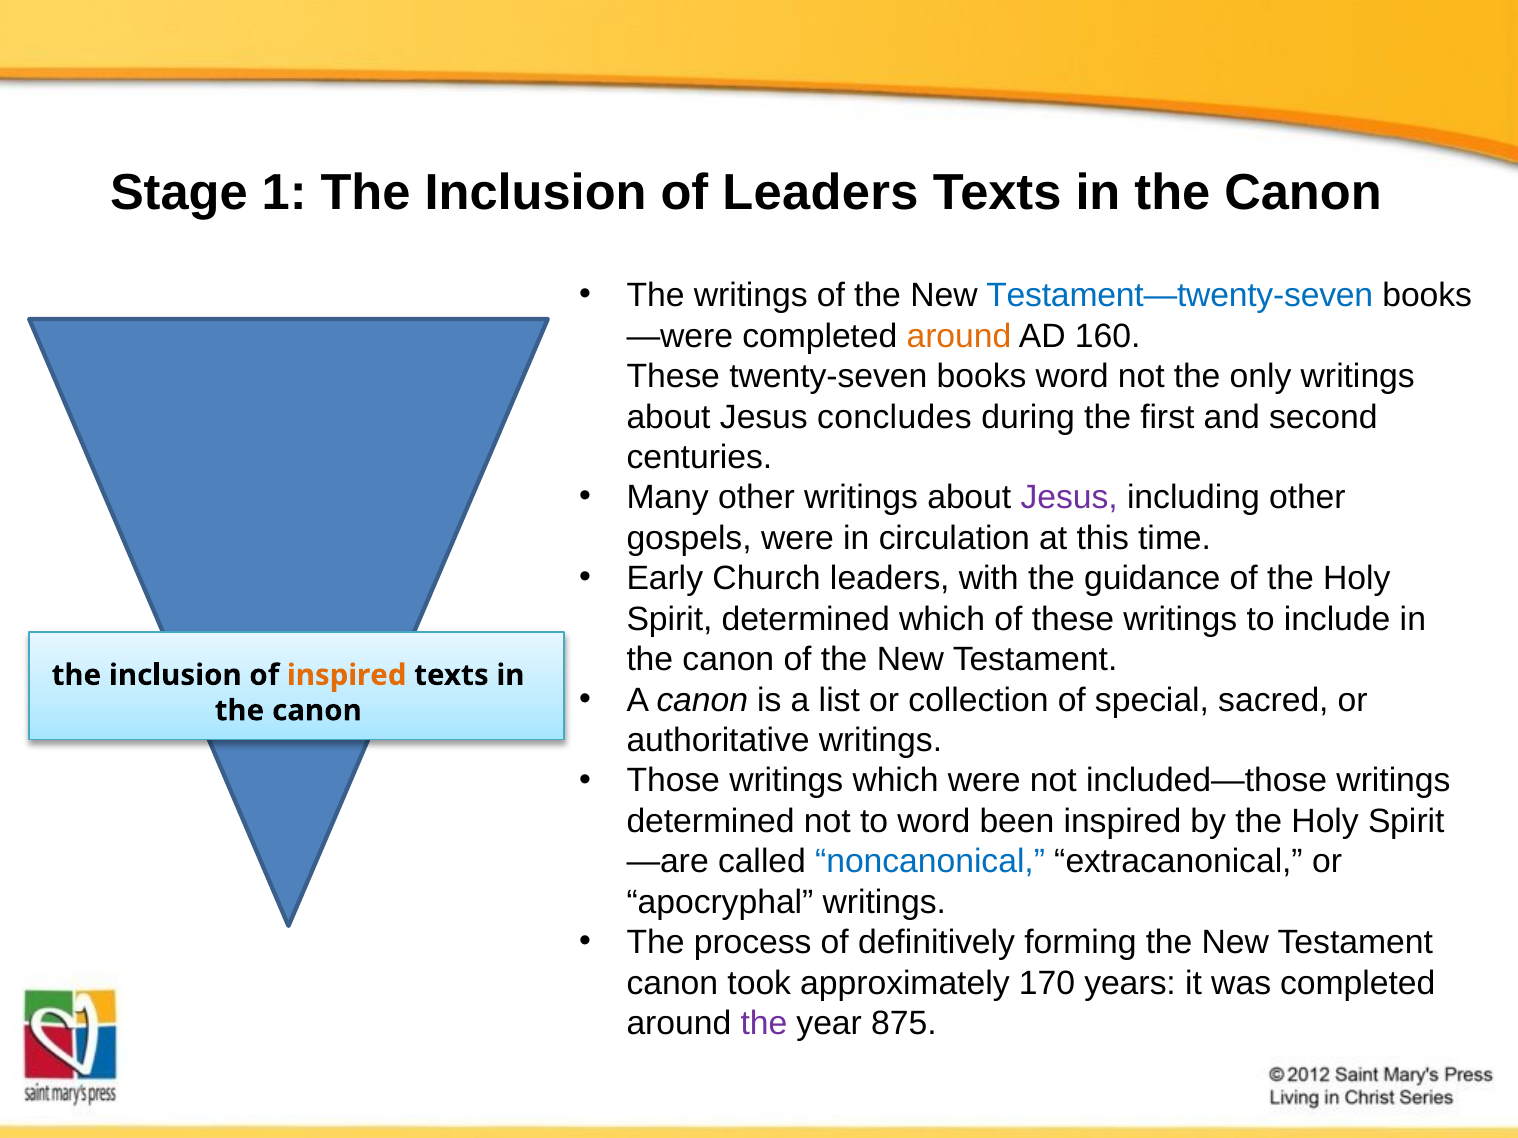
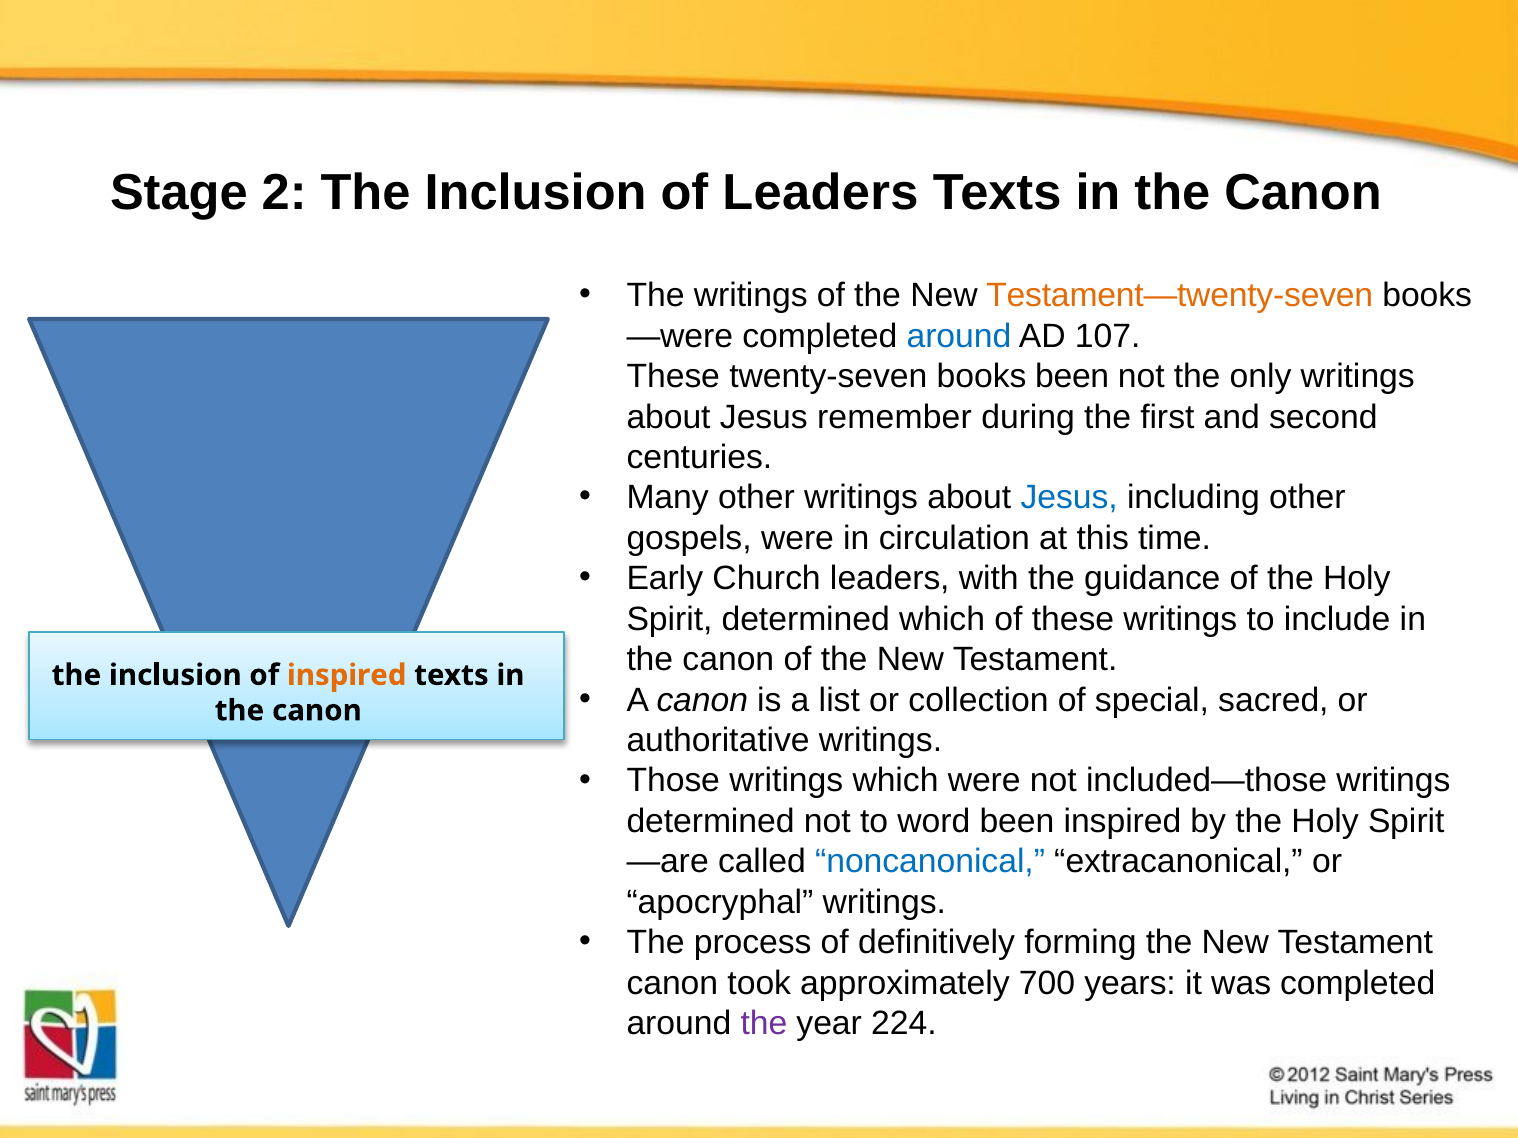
1: 1 -> 2 (284, 193)
Testament—twenty-seven colour: blue -> orange (1180, 296)
around colour: orange -> blue (959, 336)
160: 160 -> 107 (1108, 336)
books word: word -> been (1072, 377)
concludes: concludes -> remember (894, 417)
Jesus colour: purple -> blue (1069, 498)
170: 170 -> 700 (1047, 984)
875: 875 -> 224 (904, 1024)
